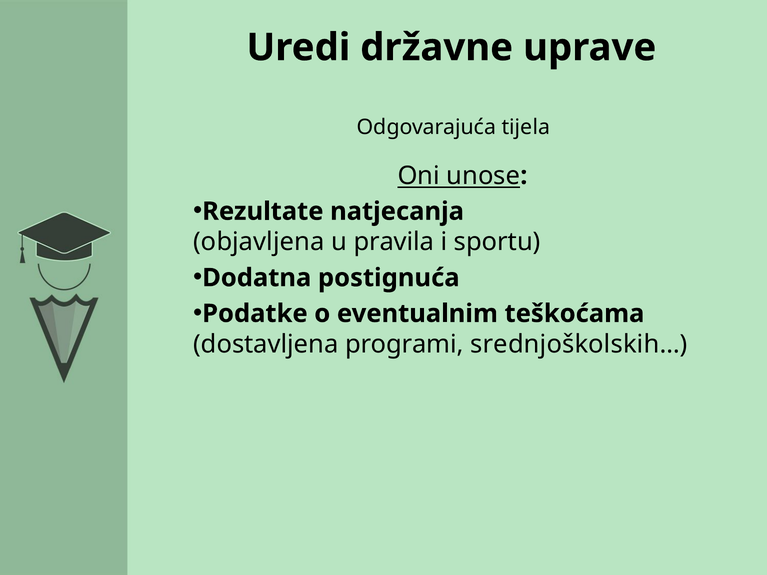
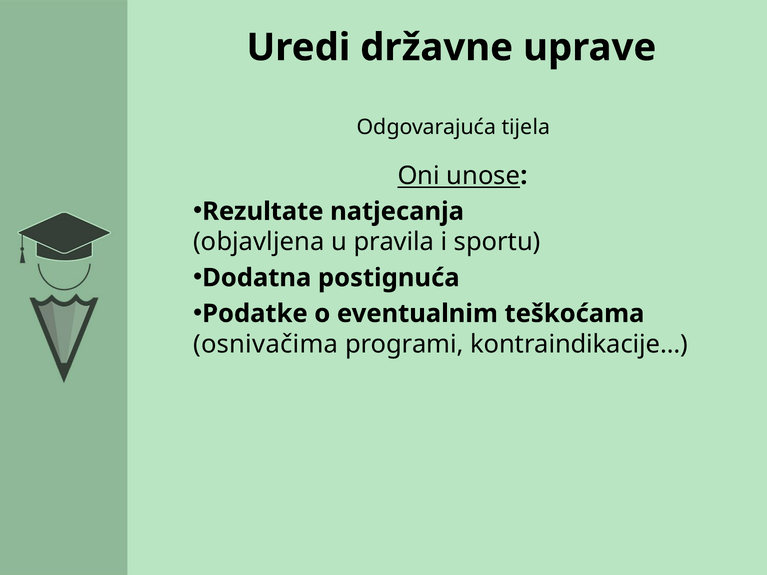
dostavljena: dostavljena -> osnivačima (266, 344)
srednjoškolskih…: srednjoškolskih… -> kontraindikacije… (579, 344)
